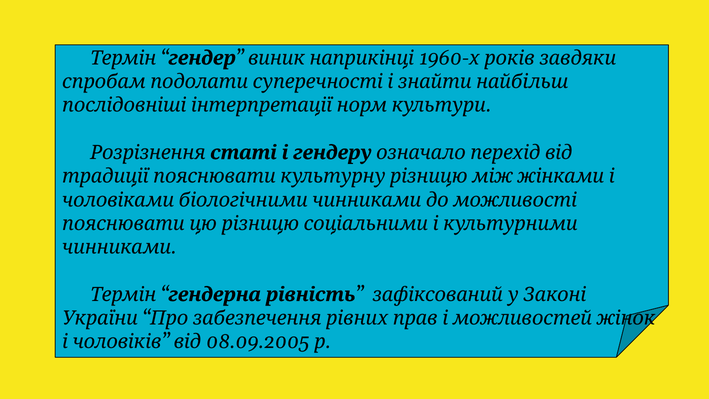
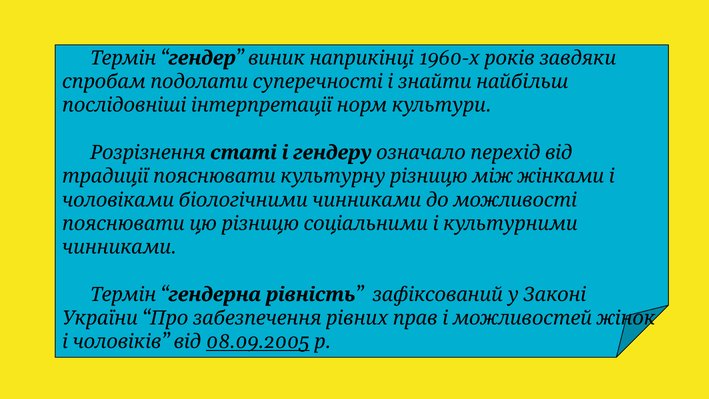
08.09.2005 underline: none -> present (258, 342)
